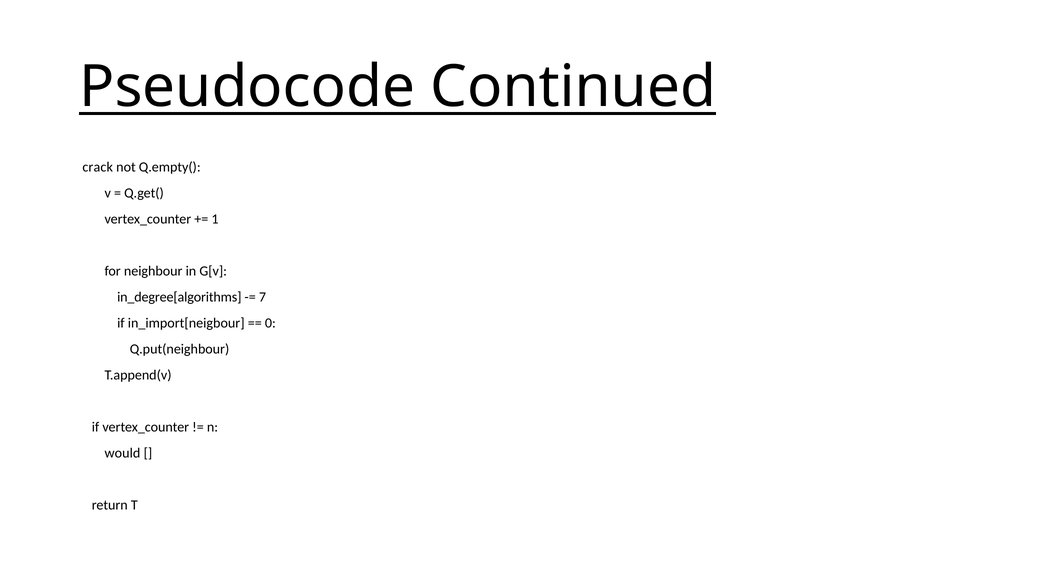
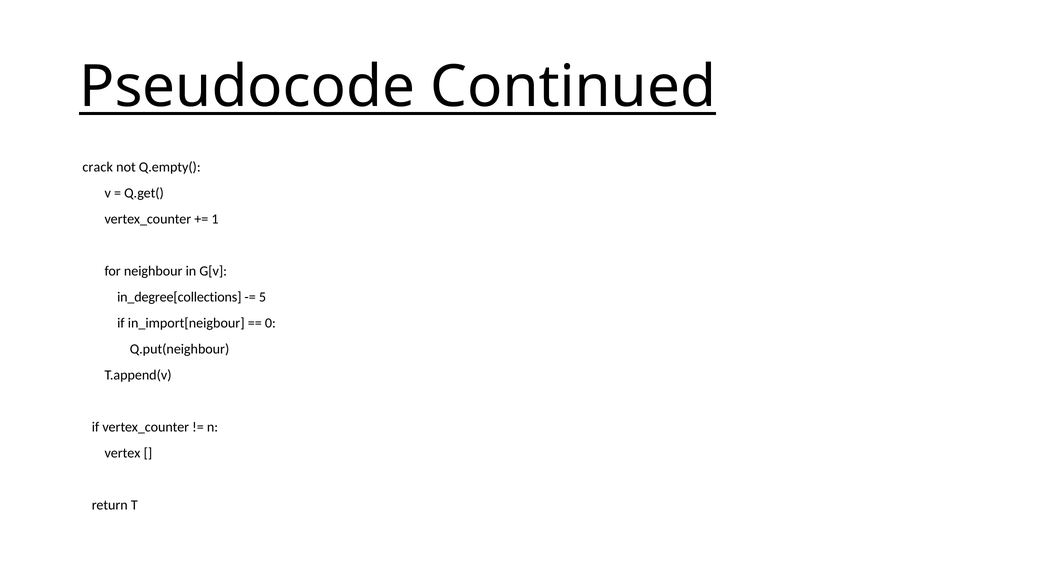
in_degree[algorithms: in_degree[algorithms -> in_degree[collections (179, 297)
7: 7 -> 5 (263, 297)
would: would -> vertex (122, 453)
